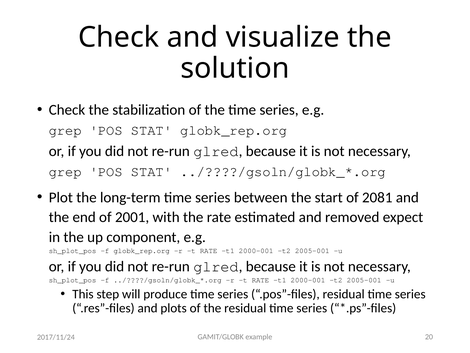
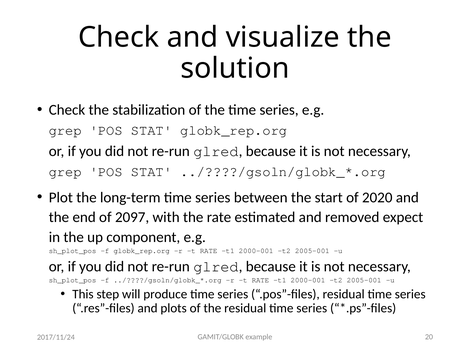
2081: 2081 -> 2020 (377, 197)
2001: 2001 -> 2097 (132, 217)
